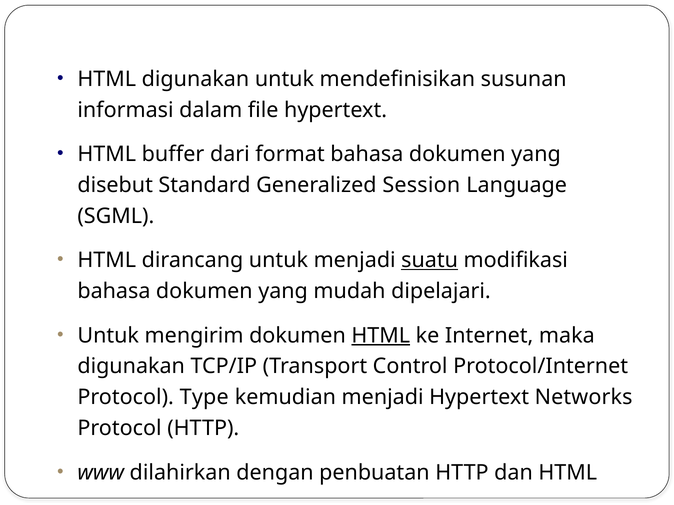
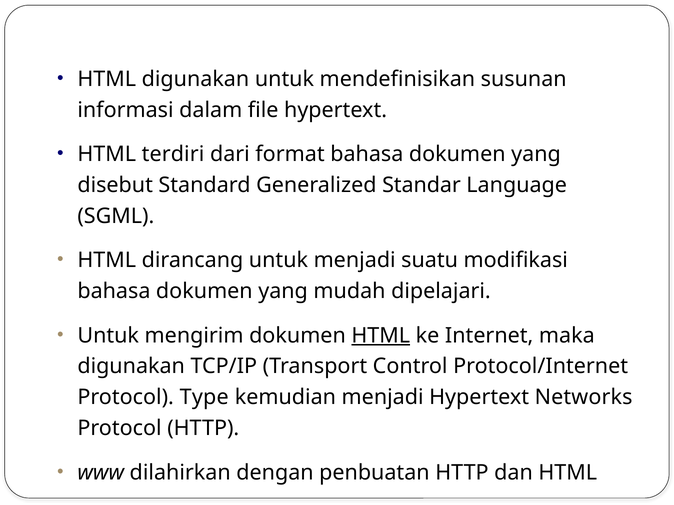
buffer: buffer -> terdiri (173, 154)
Session: Session -> Standar (421, 185)
suatu underline: present -> none (430, 261)
